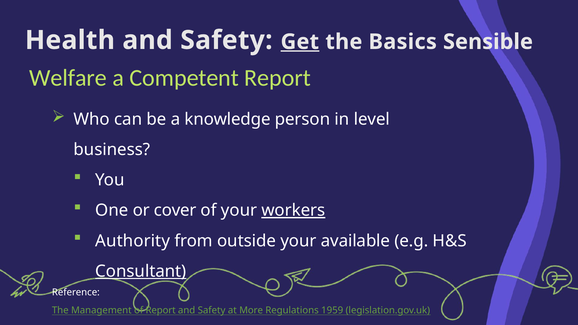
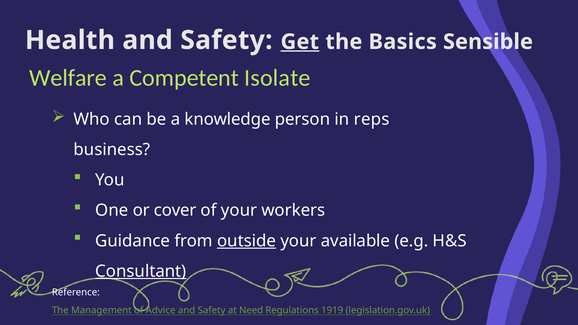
Competent Report: Report -> Isolate (277, 78)
level: level -> reps (372, 119)
workers underline: present -> none (293, 211)
Authority: Authority -> Guidance (133, 241)
outside underline: none -> present (247, 241)
of Report: Report -> Advice (161, 310)
More: More -> Need (251, 310)
1959: 1959 -> 1919 (332, 310)
